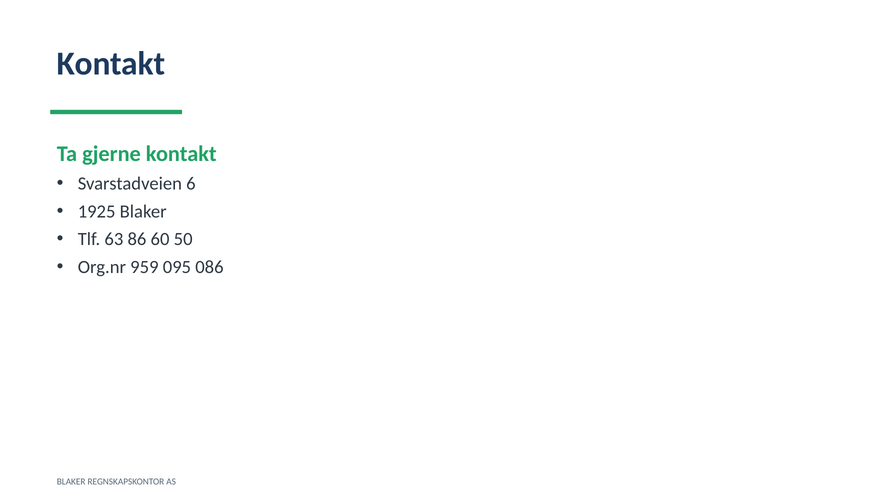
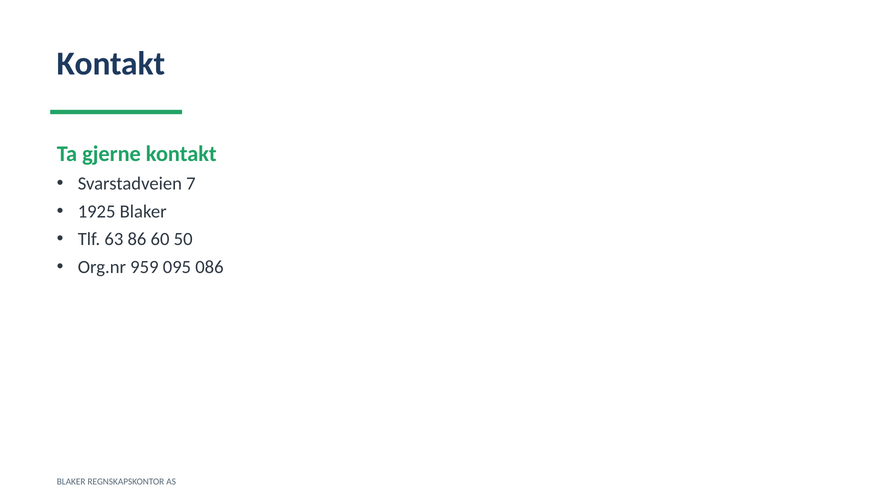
6: 6 -> 7 (191, 184)
